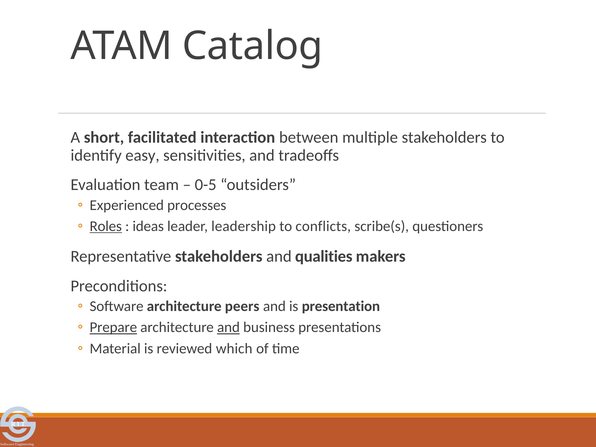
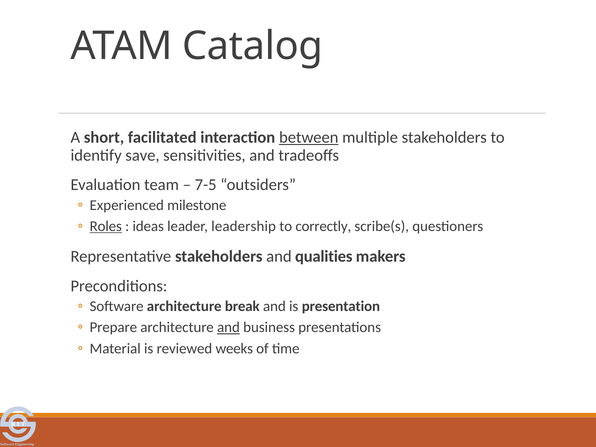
between underline: none -> present (309, 137)
easy: easy -> save (142, 155)
0-5: 0-5 -> 7-5 (206, 185)
processes: processes -> milestone (197, 205)
conflicts: conflicts -> correctly (323, 226)
peers: peers -> break (242, 306)
Prepare underline: present -> none (113, 327)
which: which -> weeks (234, 348)
